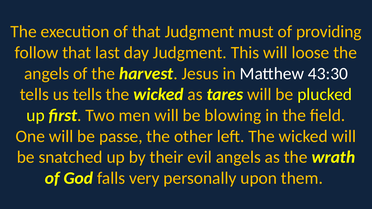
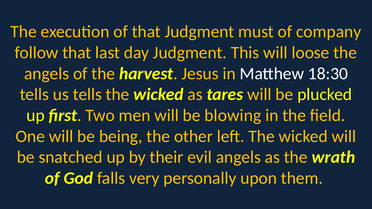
providing: providing -> company (329, 32)
43:30: 43:30 -> 18:30 (328, 74)
passe: passe -> being (121, 136)
